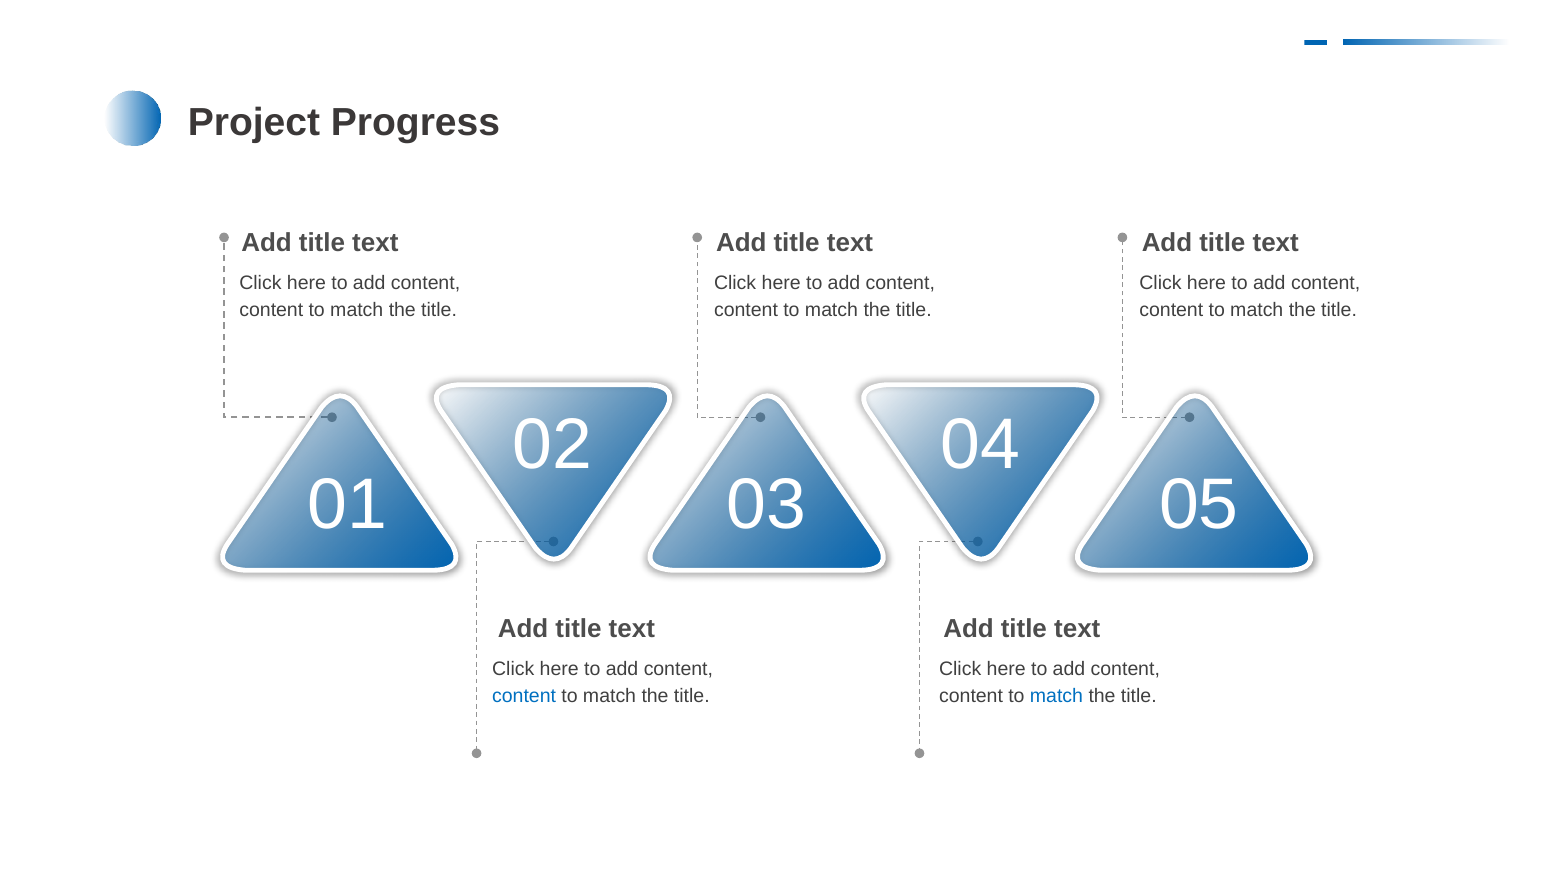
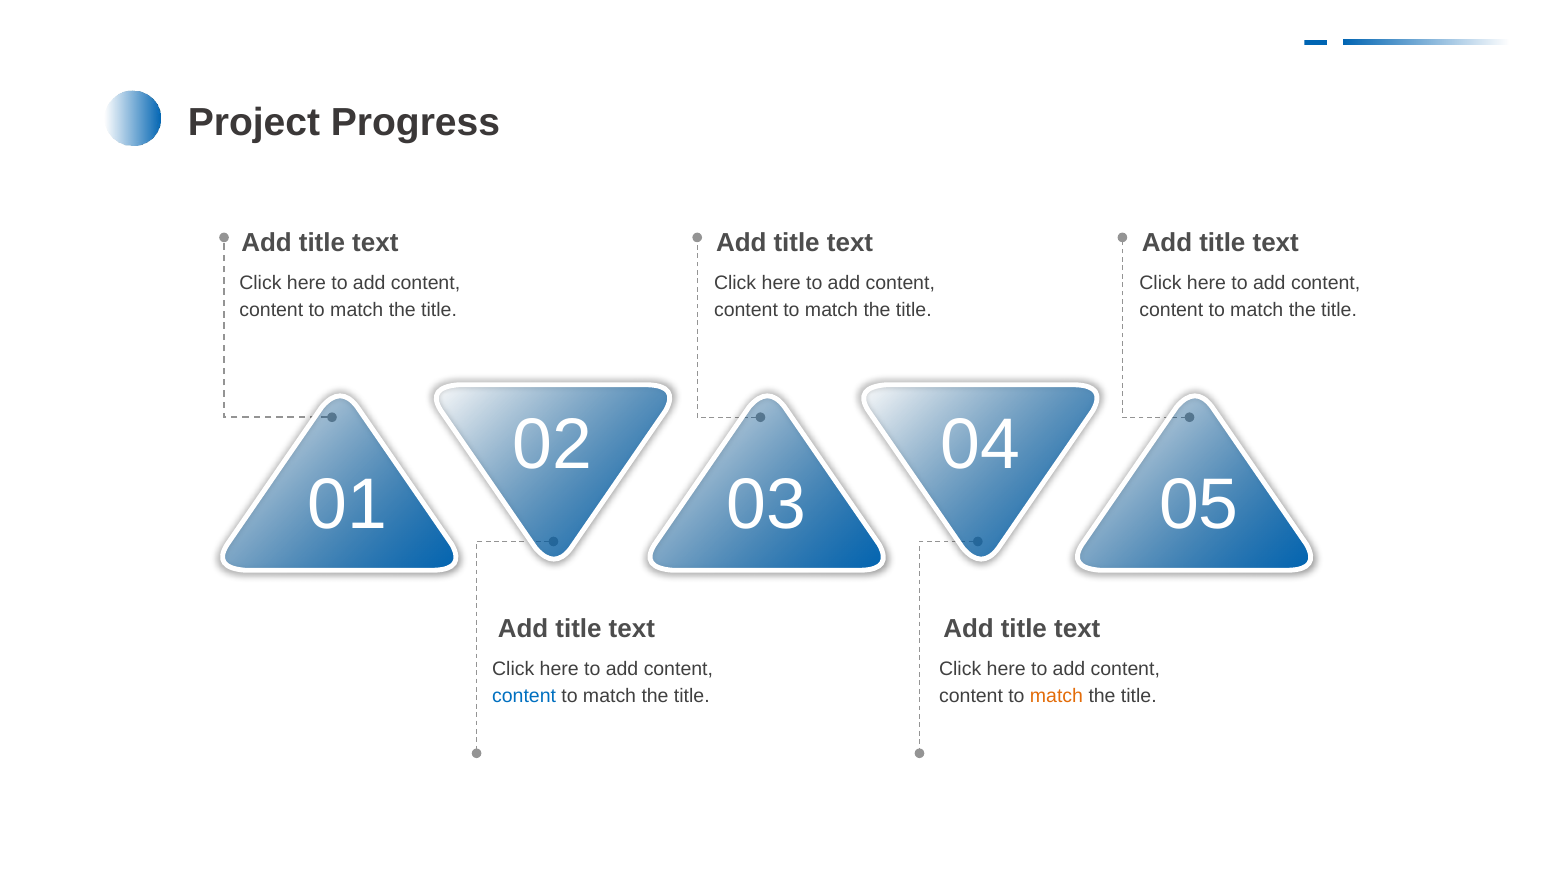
match colour: blue -> orange (1056, 695)
